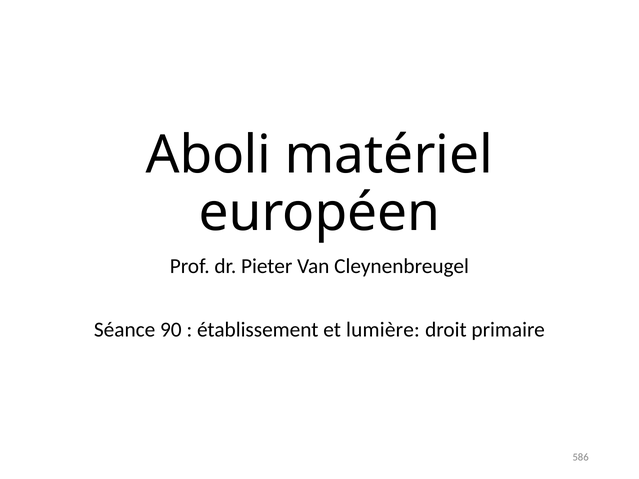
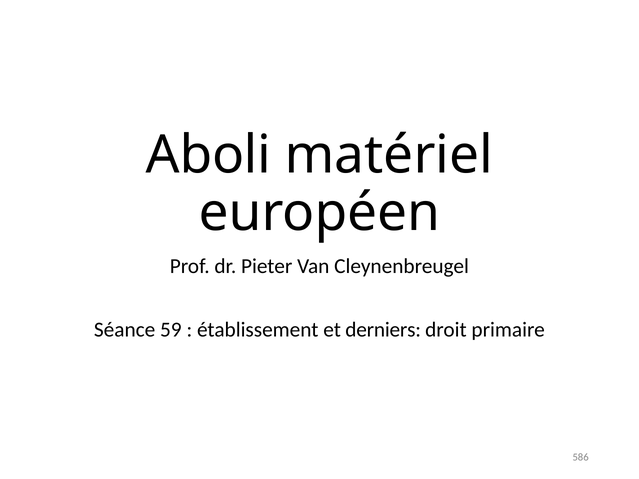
90: 90 -> 59 (171, 330)
lumière: lumière -> derniers (383, 330)
